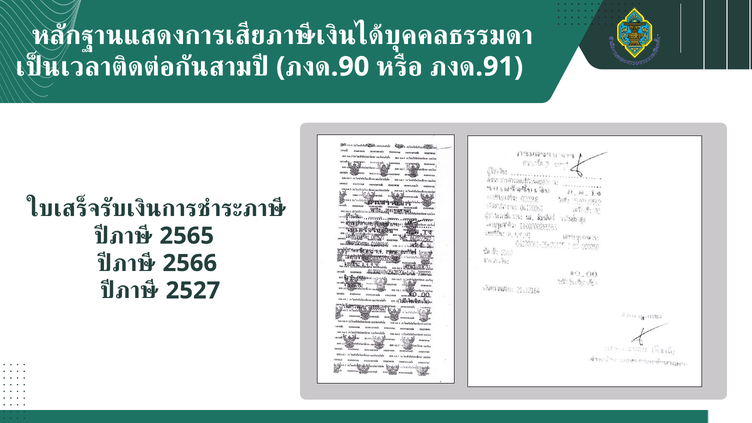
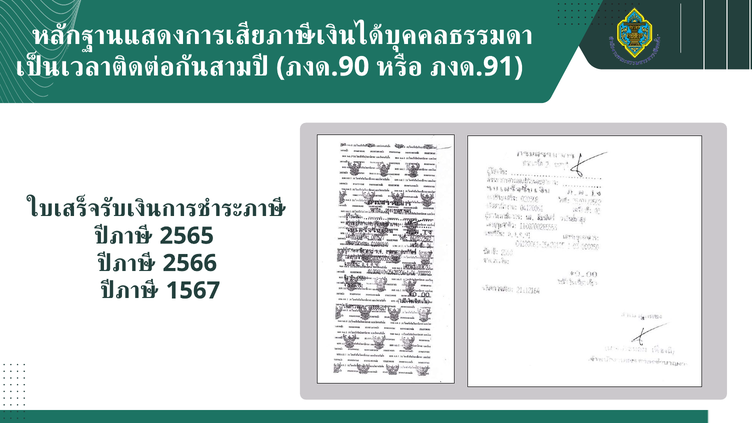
2527: 2527 -> 1567 (193, 291)
